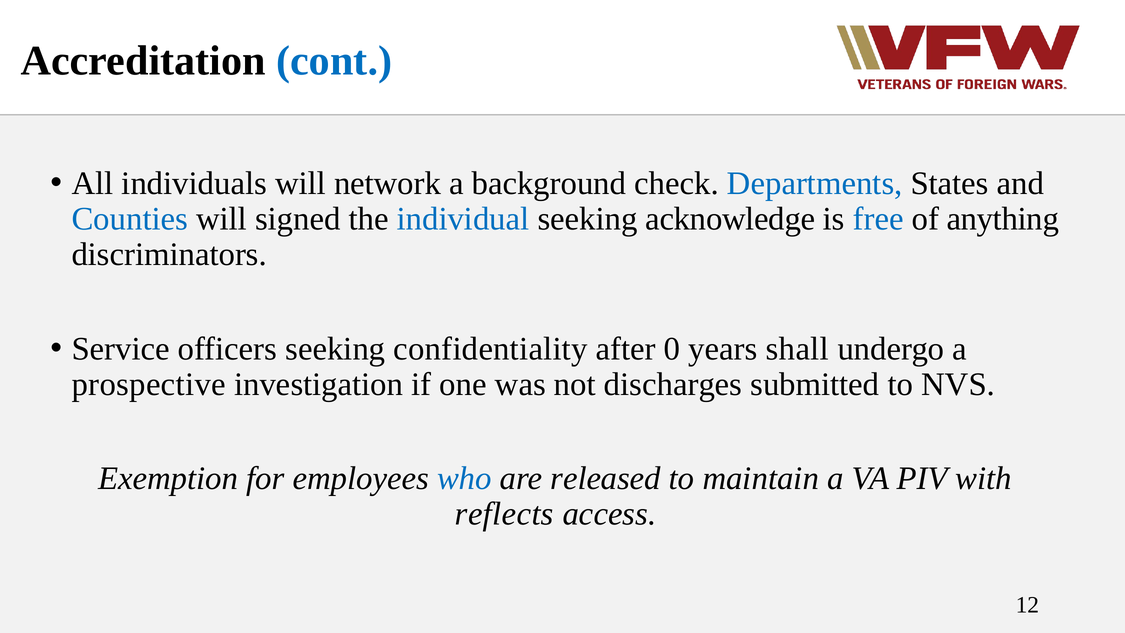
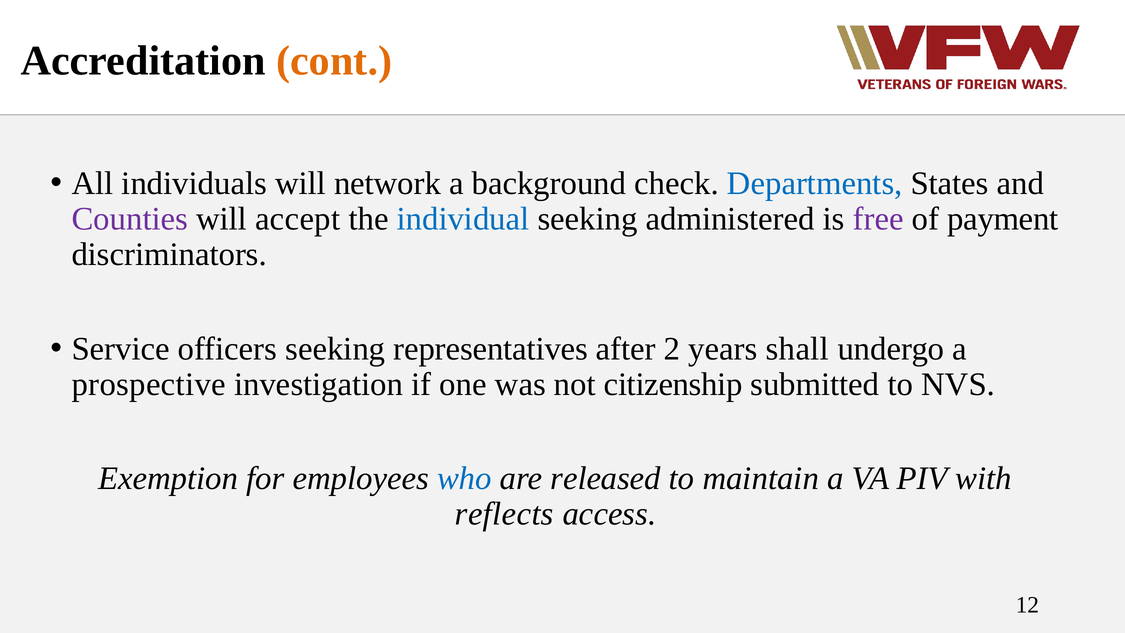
cont colour: blue -> orange (334, 61)
Counties colour: blue -> purple (130, 219)
signed: signed -> accept (298, 219)
acknowledge: acknowledge -> administered (730, 219)
free colour: blue -> purple (878, 219)
anything: anything -> payment (1003, 219)
confidentiality: confidentiality -> representatives (491, 349)
0: 0 -> 2 (672, 349)
discharges: discharges -> citizenship (673, 384)
